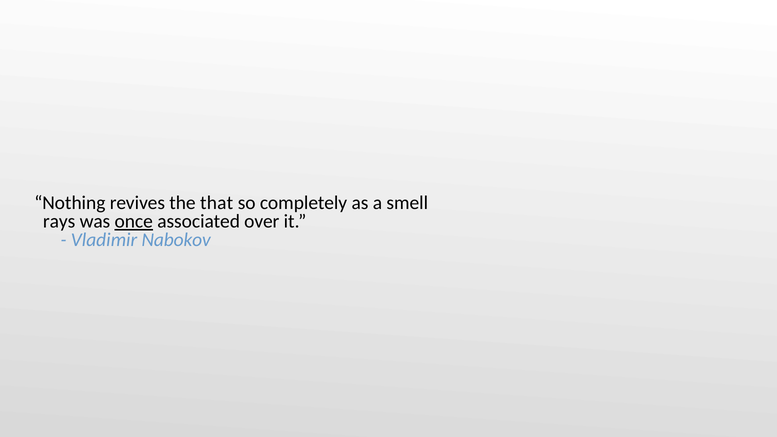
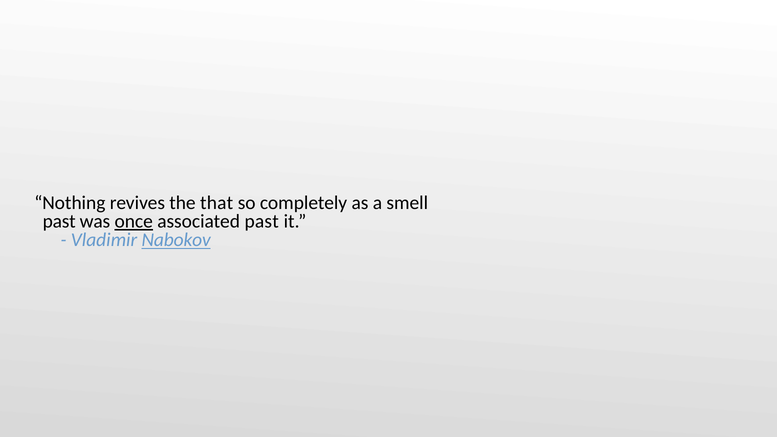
rays: rays -> past (59, 221)
associated over: over -> past (262, 221)
Nabokov underline: none -> present (176, 240)
